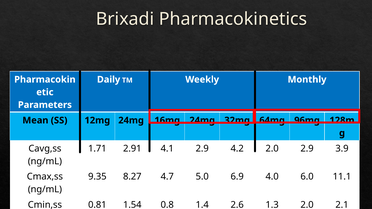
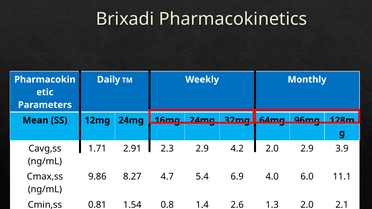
4.1: 4.1 -> 2.3 (167, 149)
9.35: 9.35 -> 9.86 (97, 177)
5.0: 5.0 -> 5.4 (202, 177)
